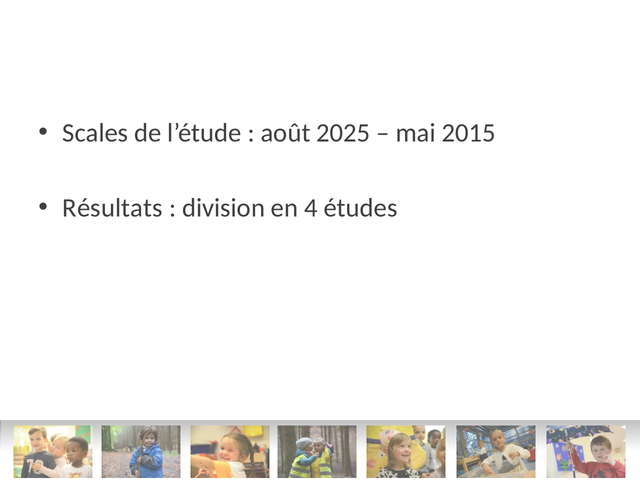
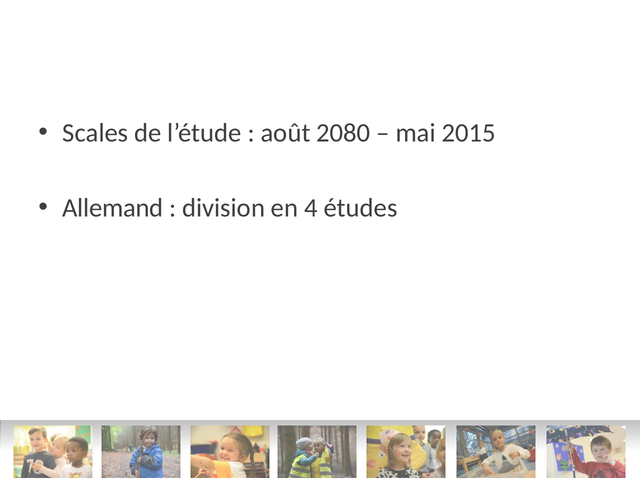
2025: 2025 -> 2080 (343, 133)
Résultats: Résultats -> Allemand (113, 208)
